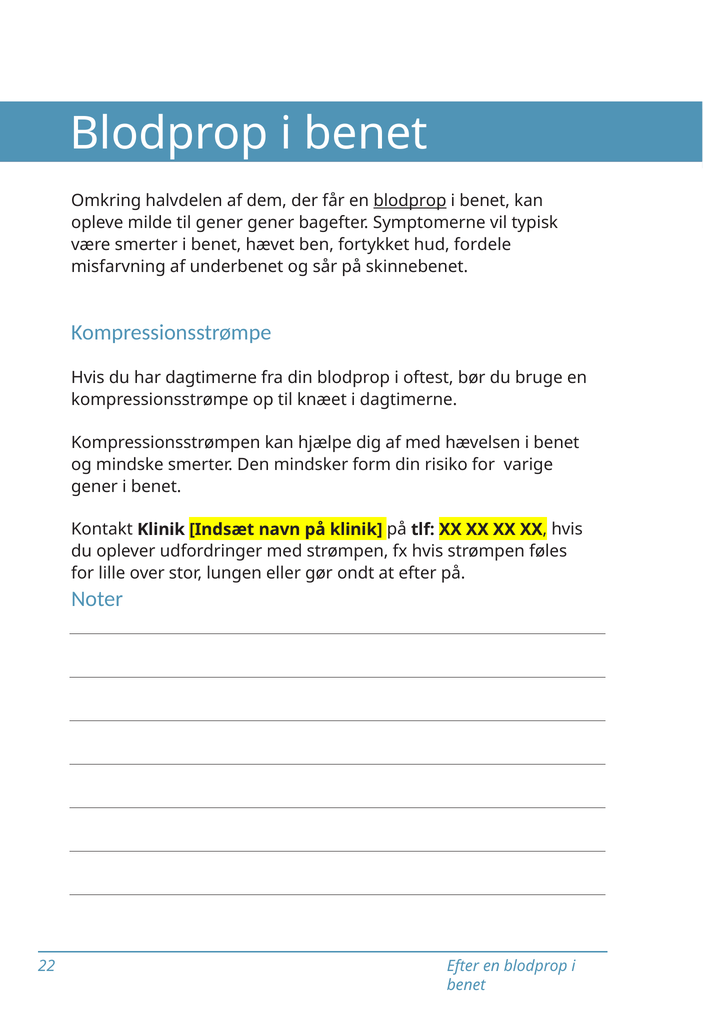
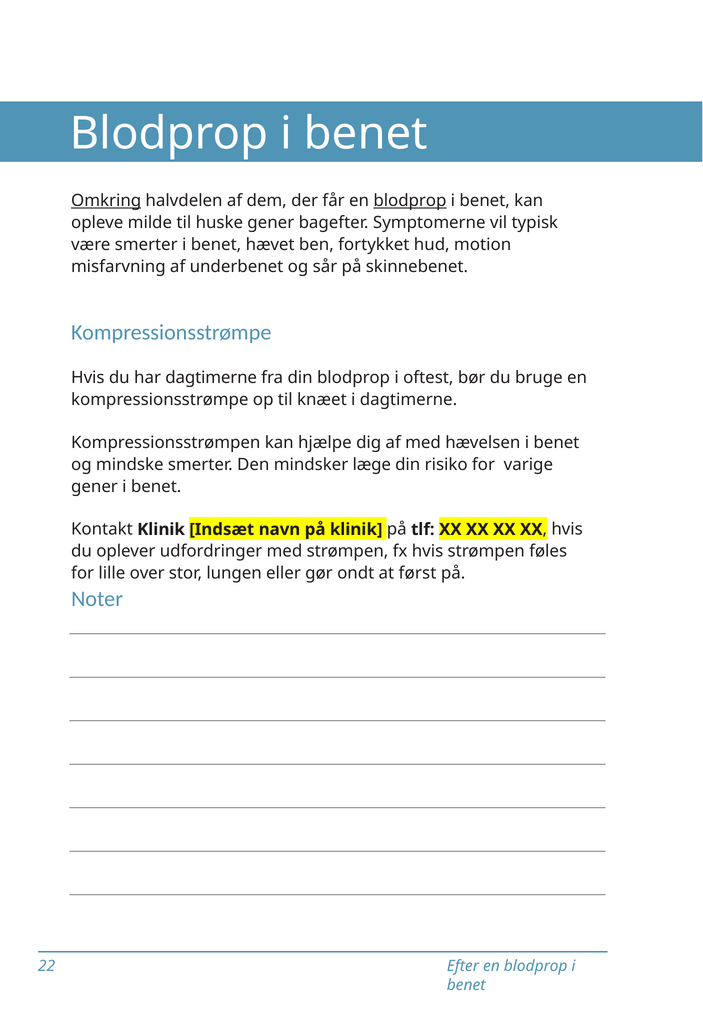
Omkring underline: none -> present (106, 201)
til gener: gener -> huske (219, 223)
fordele: fordele -> motion (483, 245)
form: form -> læge (372, 465)
at efter: efter -> først (417, 574)
